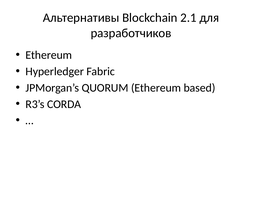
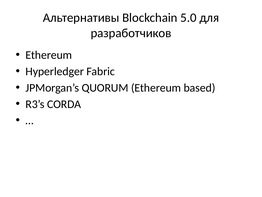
2.1: 2.1 -> 5.0 (188, 18)
